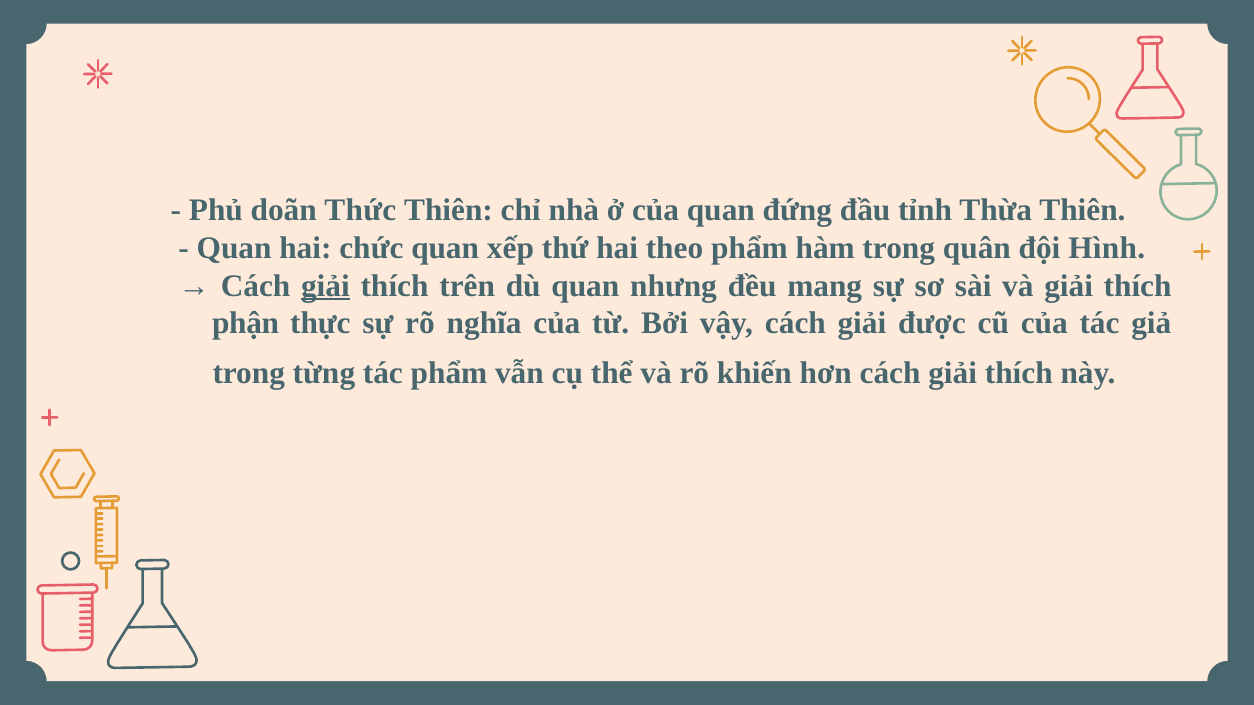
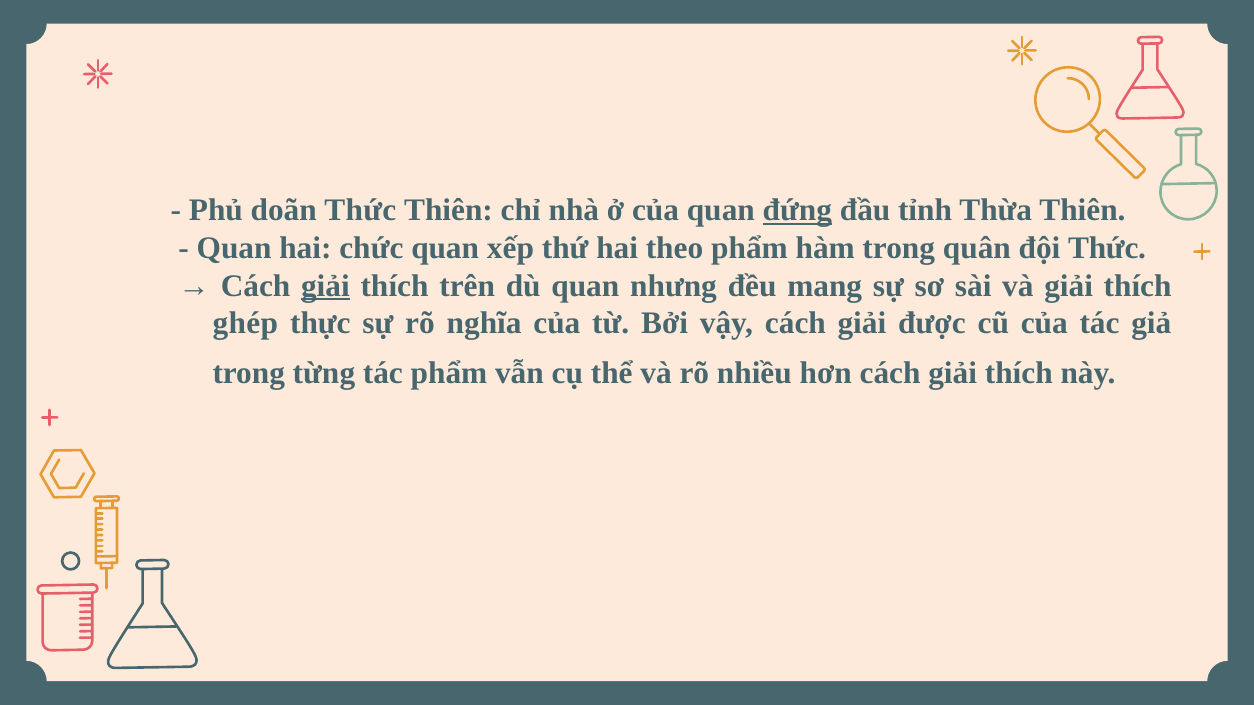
đứng underline: none -> present (797, 211)
đội Hình: Hình -> Thức (1107, 248)
phận: phận -> ghép (245, 324)
khiến: khiến -> nhiều (754, 373)
